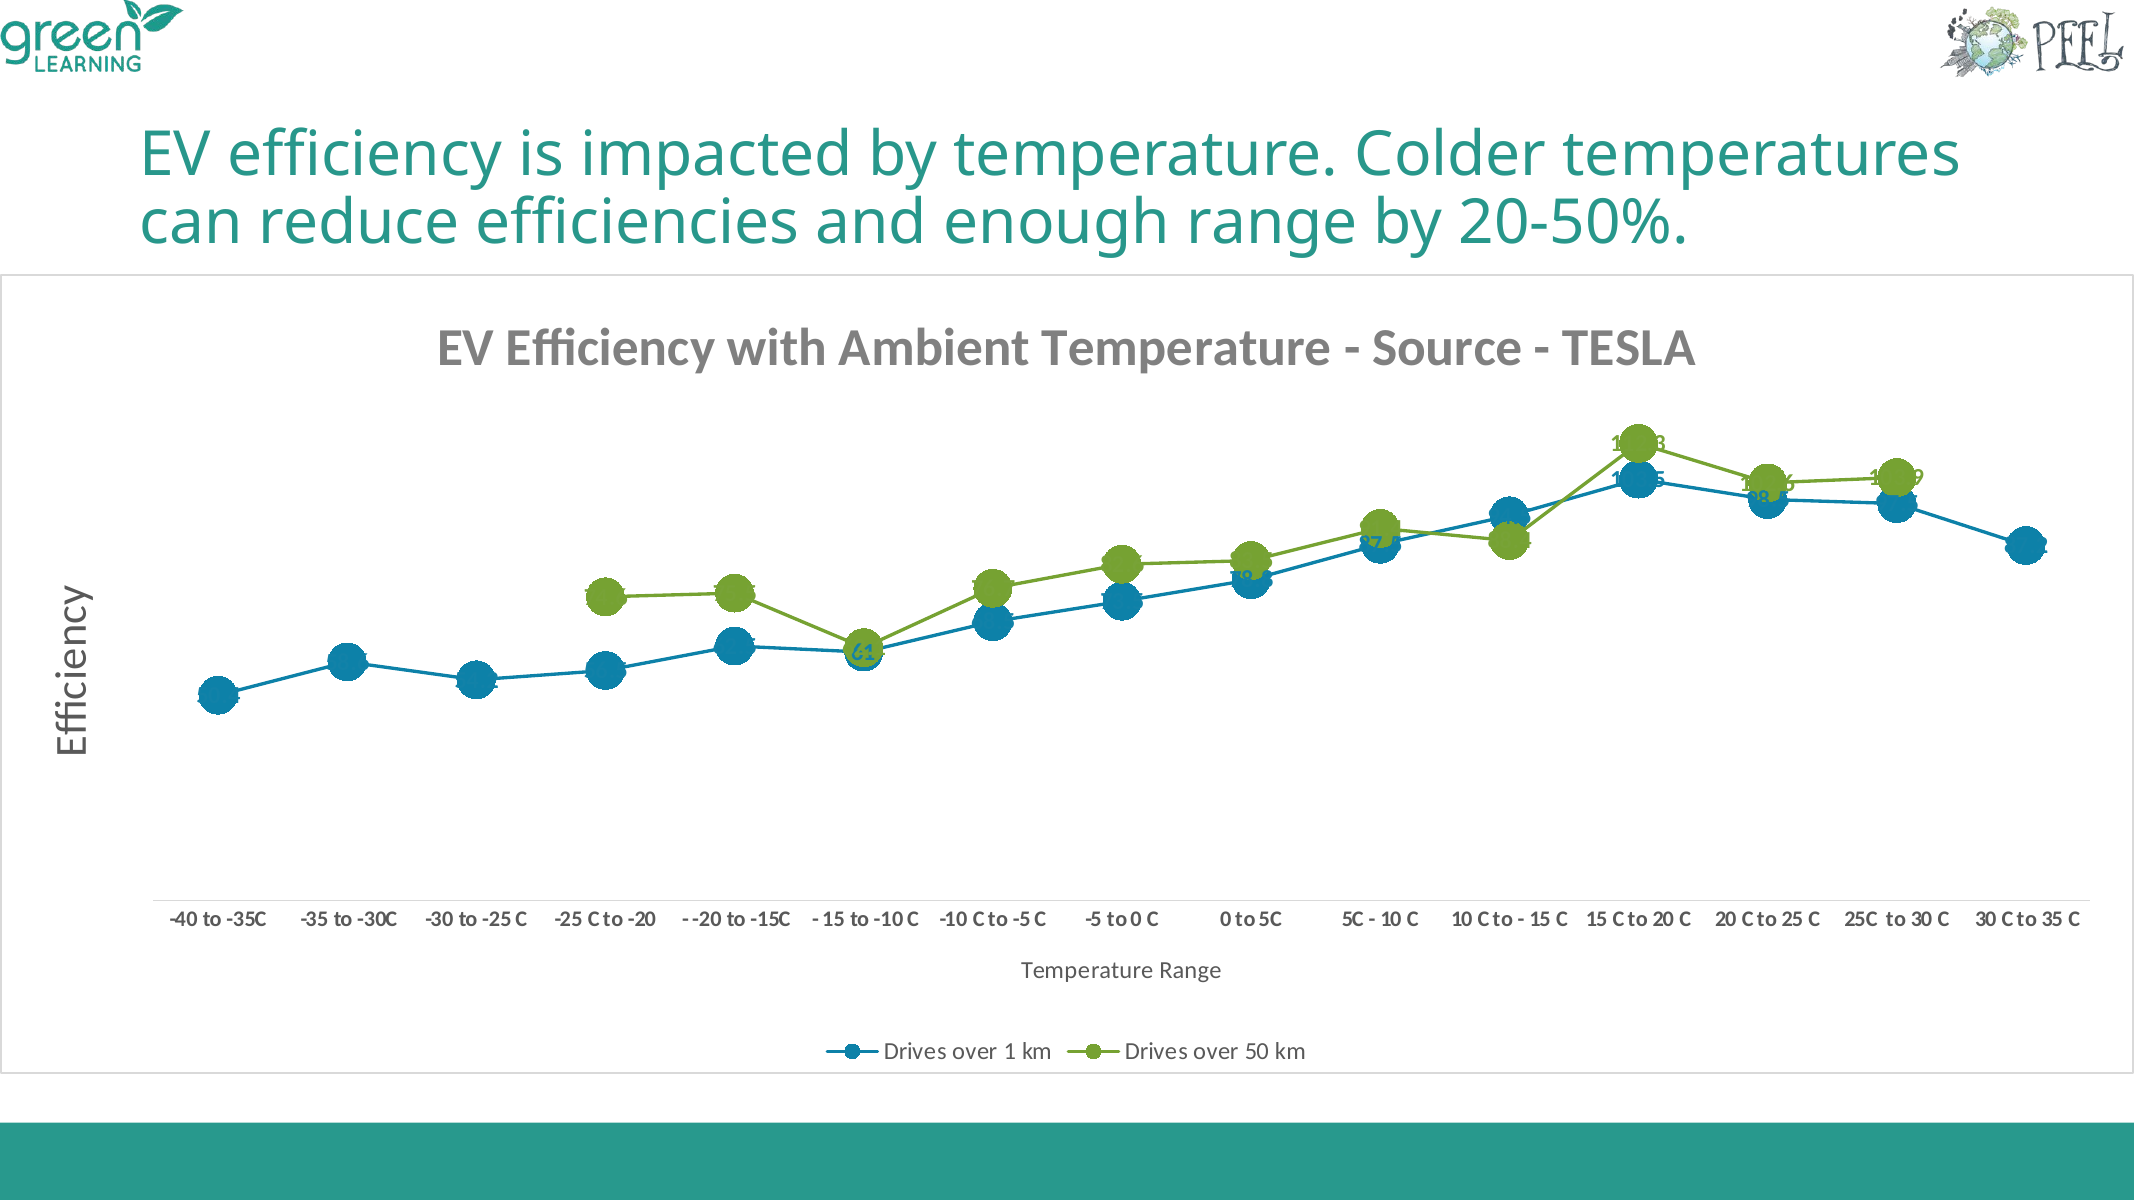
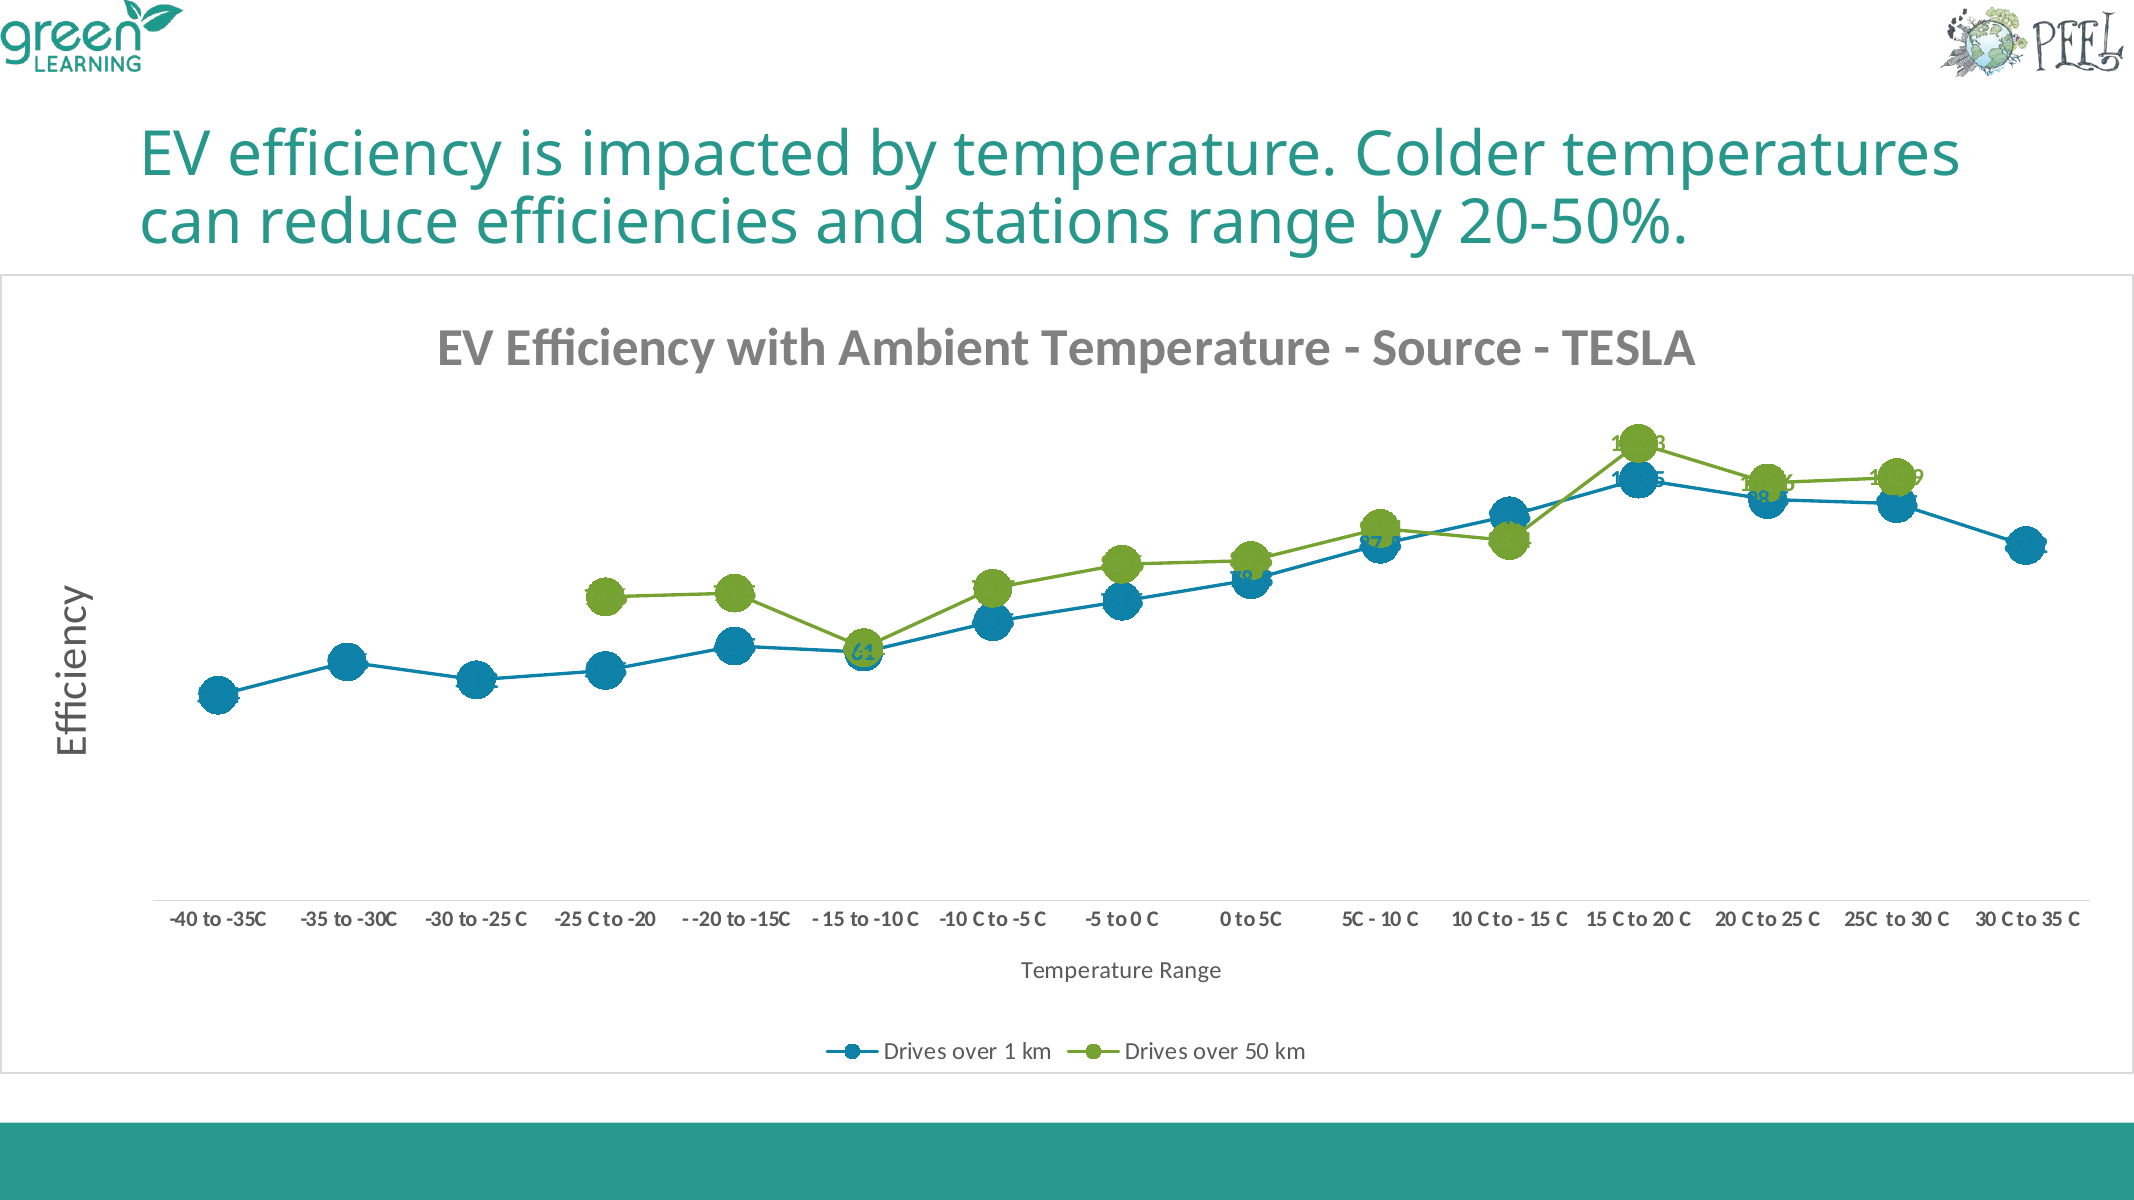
enough: enough -> stations (1057, 223)
